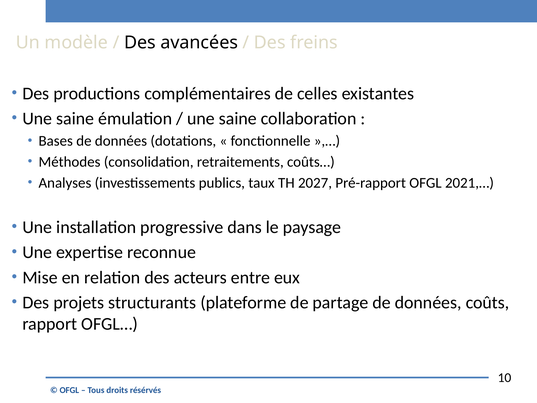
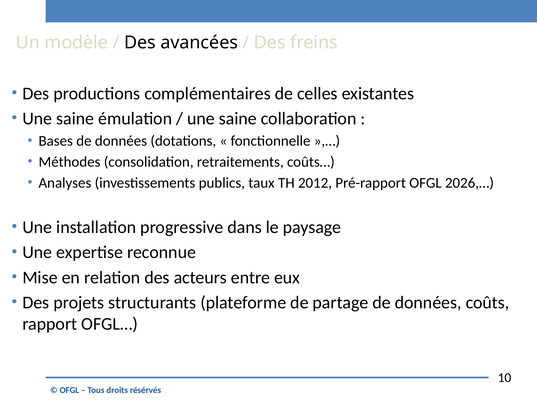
2027: 2027 -> 2012 (315, 183)
2021,…: 2021,… -> 2026,… (469, 183)
